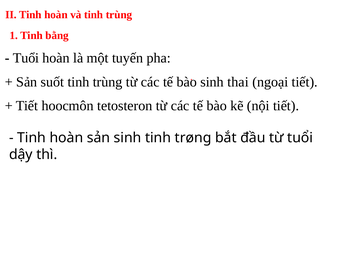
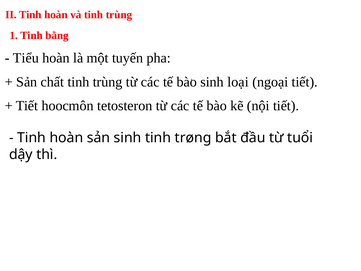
Tuổi: Tuổi -> Tiểu (26, 58)
suốt: suốt -> chất (52, 82)
thai: thai -> loại (238, 82)
